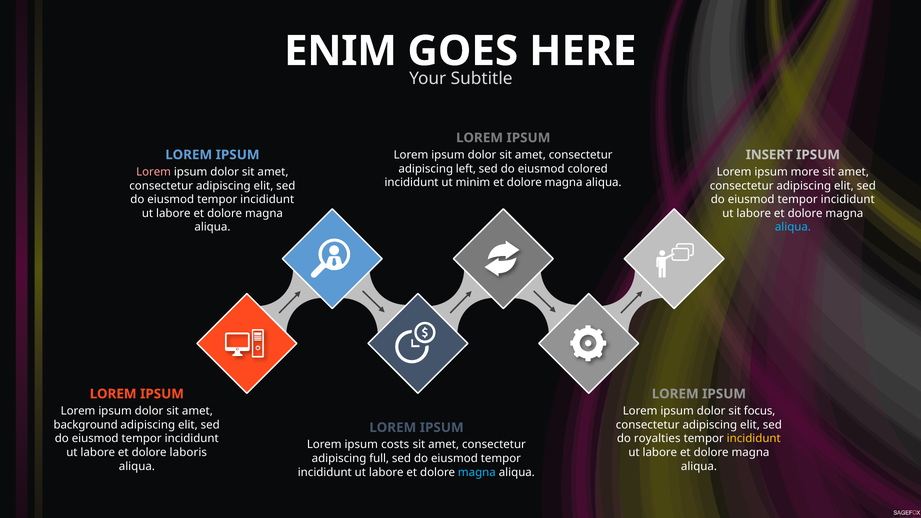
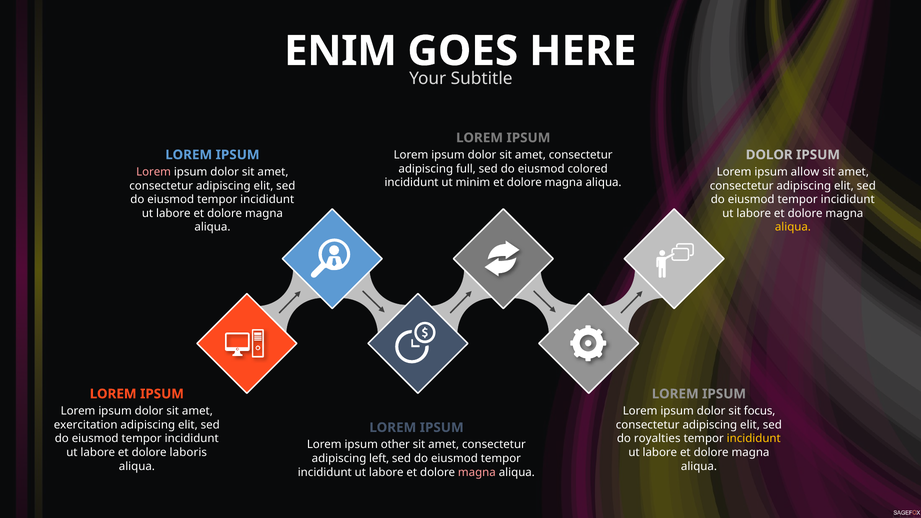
INSERT: INSERT -> DOLOR (769, 155)
left: left -> full (466, 169)
more: more -> allow (805, 172)
aliqua colour: light blue -> yellow (793, 227)
background: background -> exercitation (86, 425)
costs: costs -> other (395, 445)
full: full -> left (379, 459)
magna colour: light blue -> pink (477, 472)
